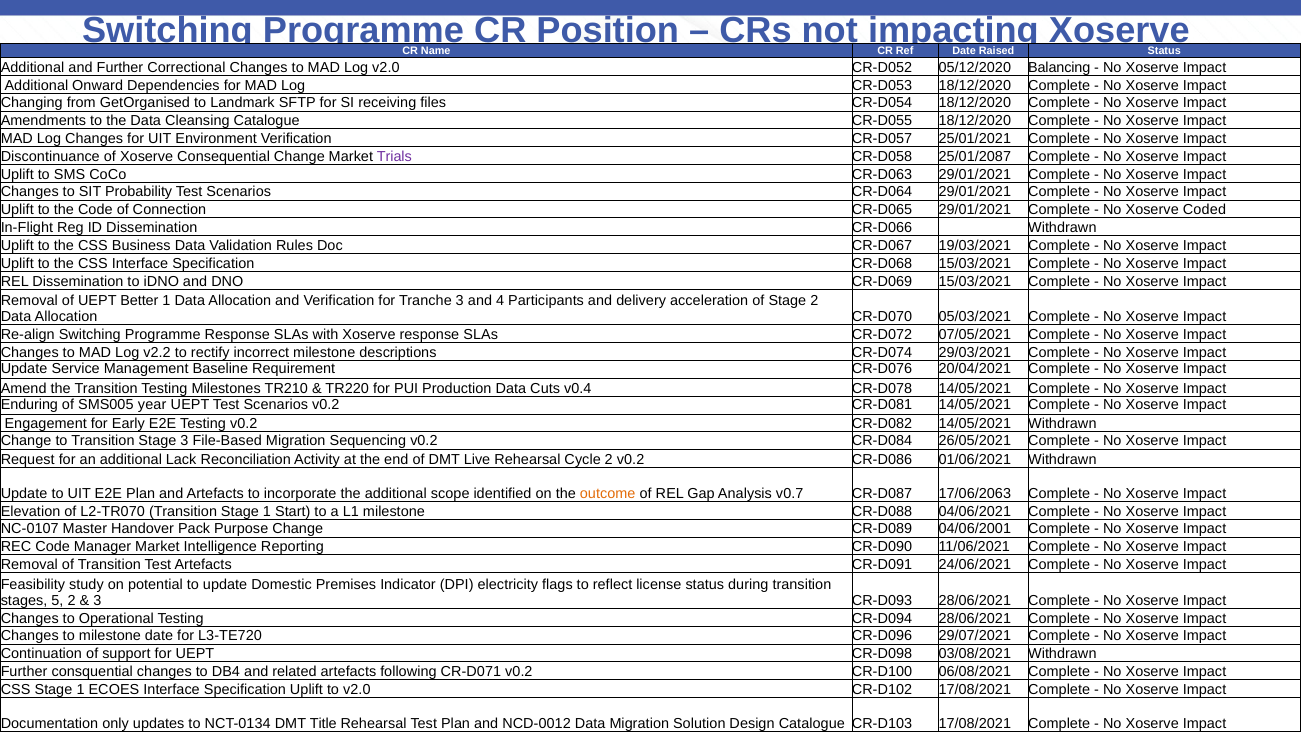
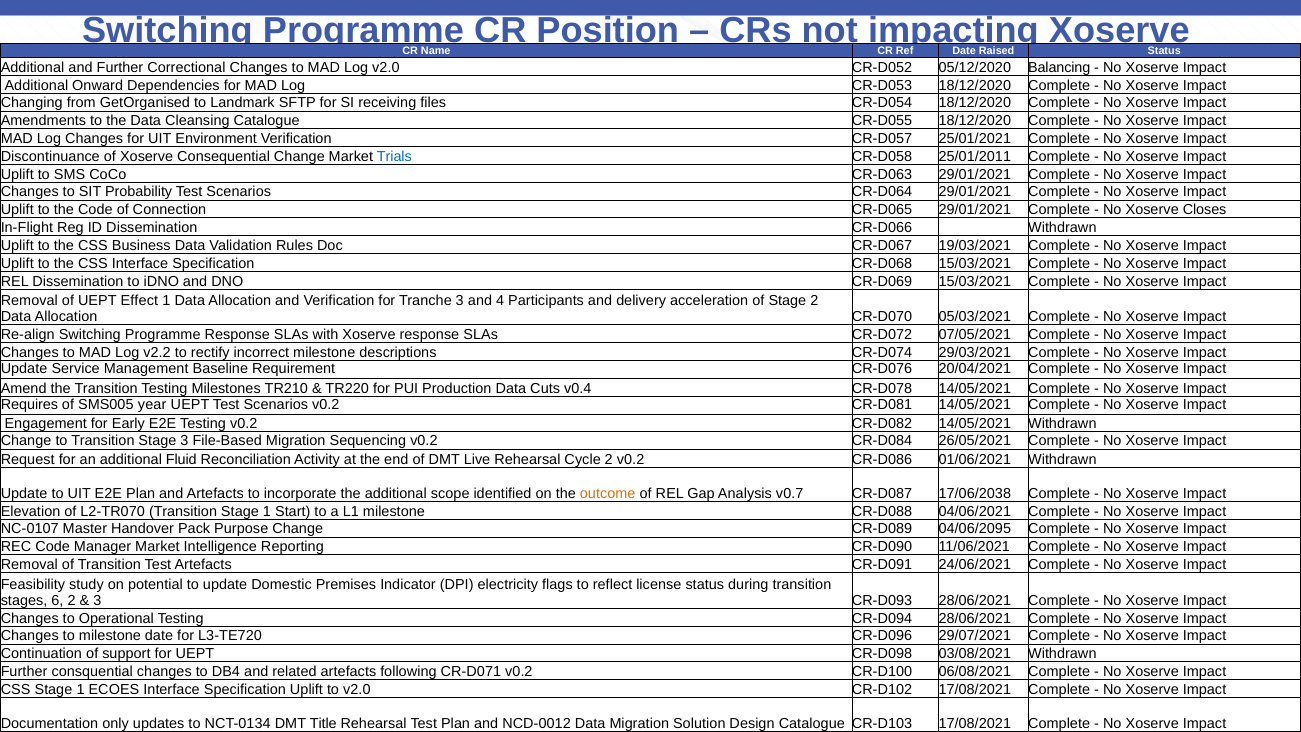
Trials colour: purple -> blue (394, 157)
25/01/2087: 25/01/2087 -> 25/01/2011 (975, 157)
Coded: Coded -> Closes (1205, 210)
Better: Better -> Effect (139, 301)
Enduring: Enduring -> Requires (29, 405)
Lack: Lack -> Fluid (181, 460)
17/06/2063: 17/06/2063 -> 17/06/2038 (975, 493)
04/06/2001: 04/06/2001 -> 04/06/2095 (975, 529)
5: 5 -> 6 (57, 600)
